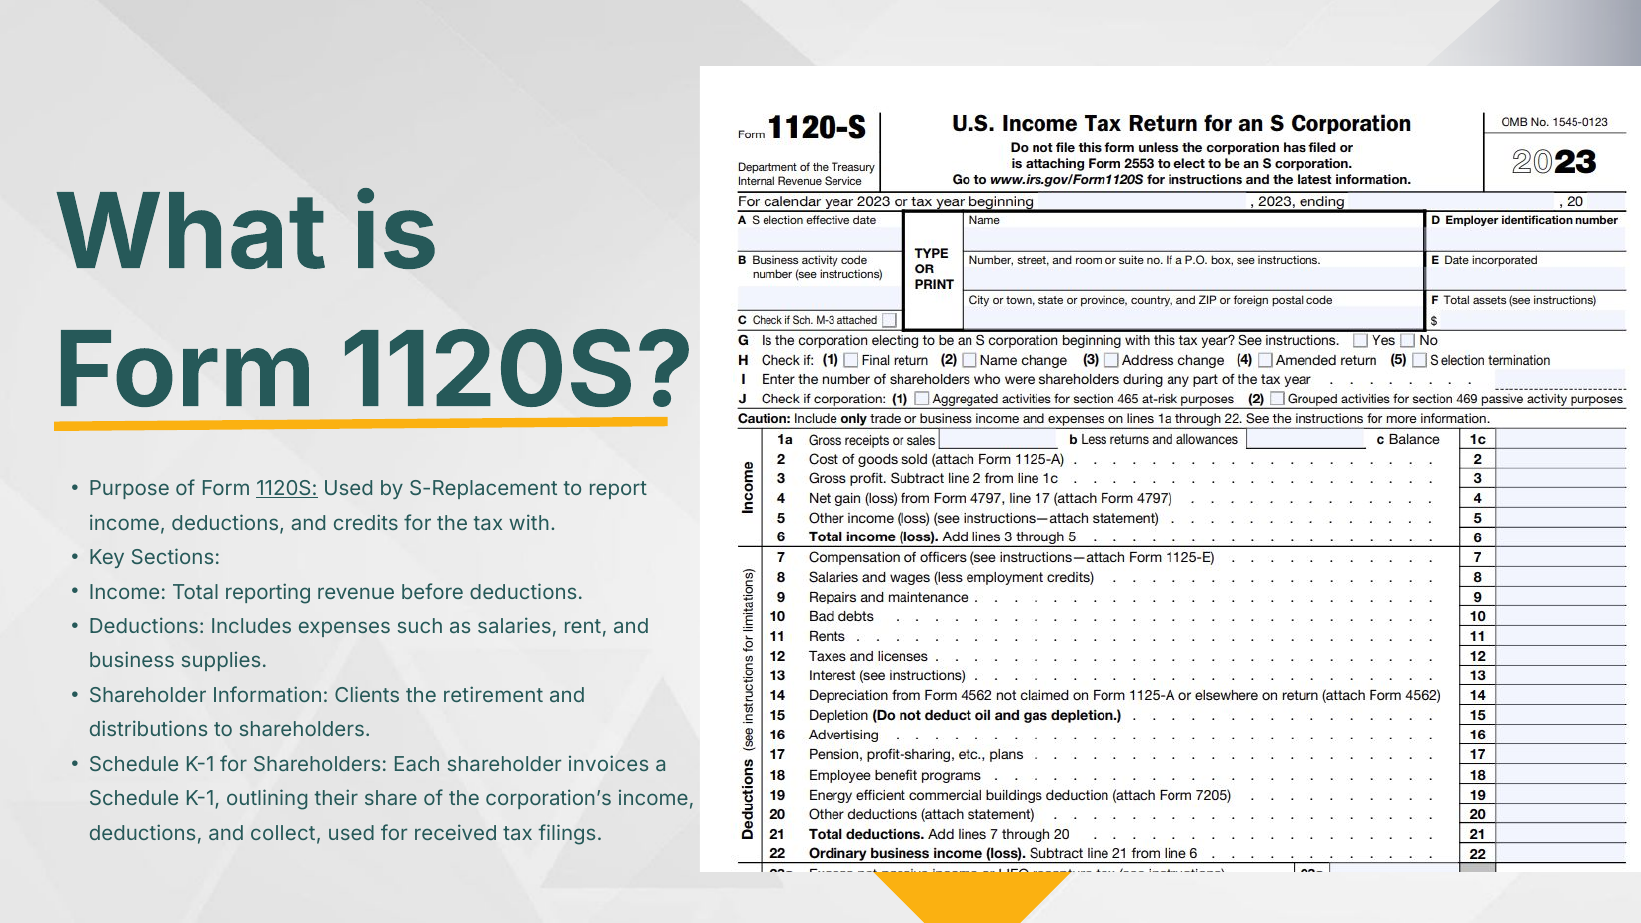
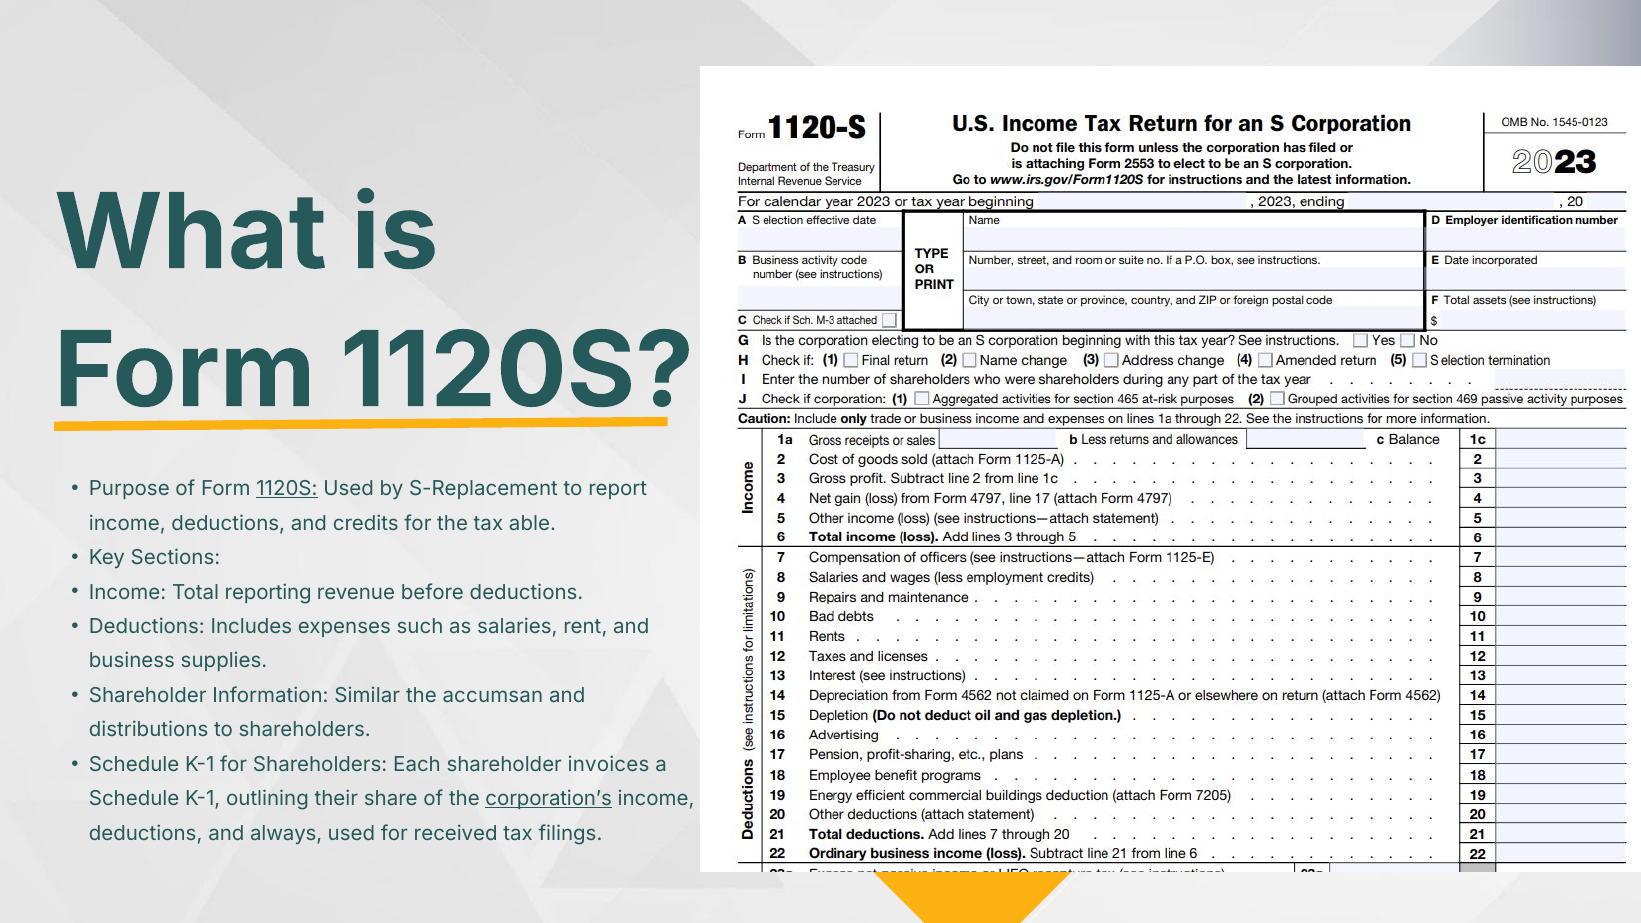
with: with -> able (532, 523)
Clients: Clients -> Similar (367, 696)
retirement: retirement -> accumsan (493, 696)
corporation’s underline: none -> present (549, 799)
collect: collect -> always (286, 833)
